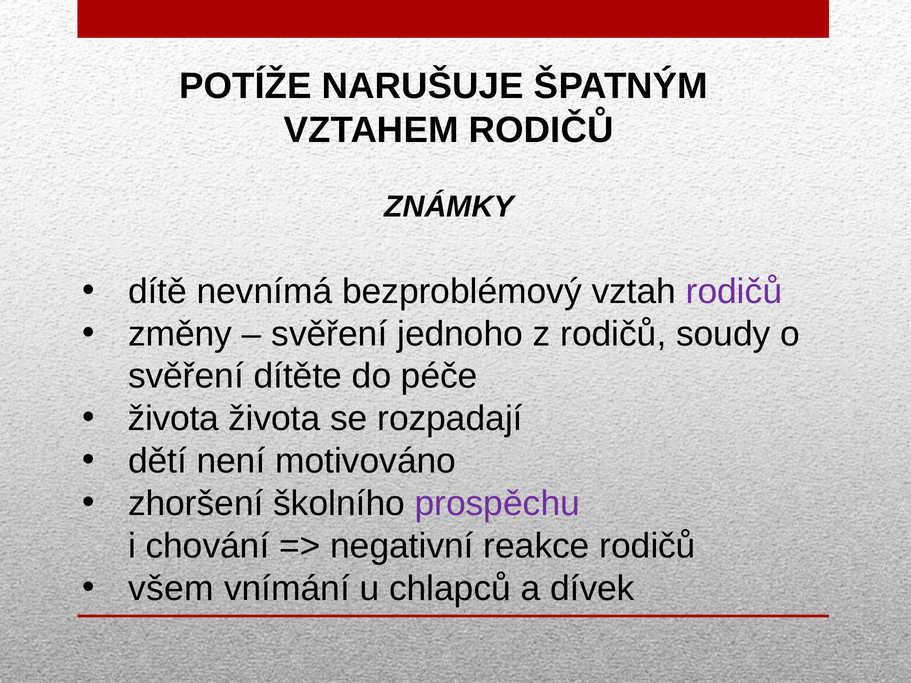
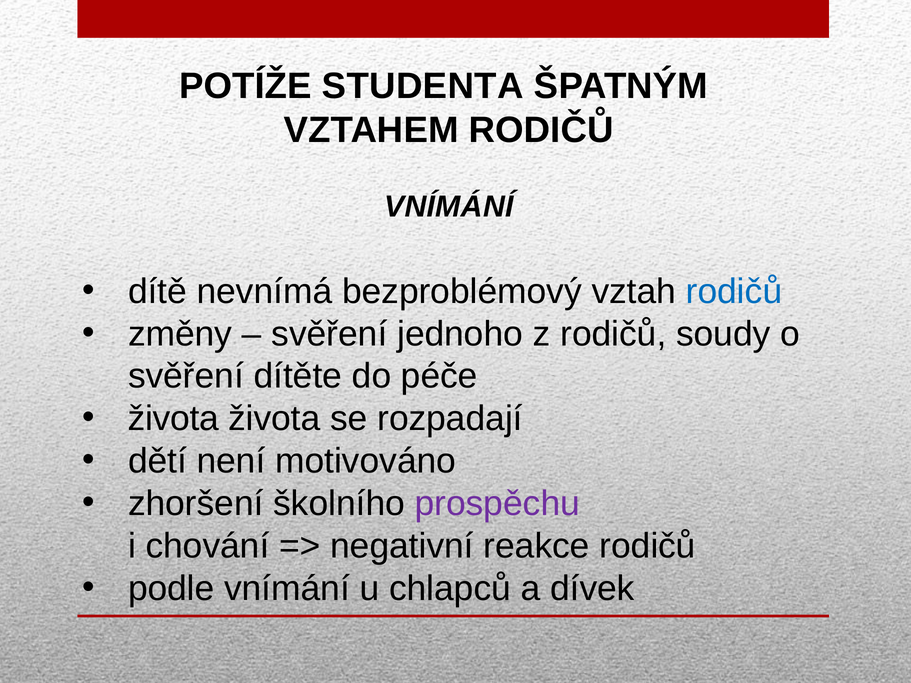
NARUŠUJE: NARUŠUJE -> STUDENTA (423, 86)
ZNÁMKY: ZNÁMKY -> VNÍMÁNÍ (449, 207)
rodičů colour: purple -> blue (734, 292)
všem: všem -> podle (171, 589)
